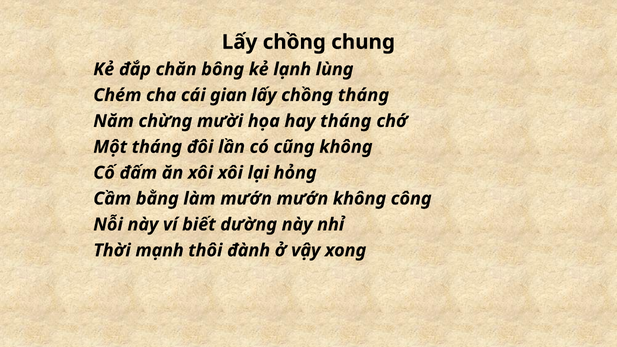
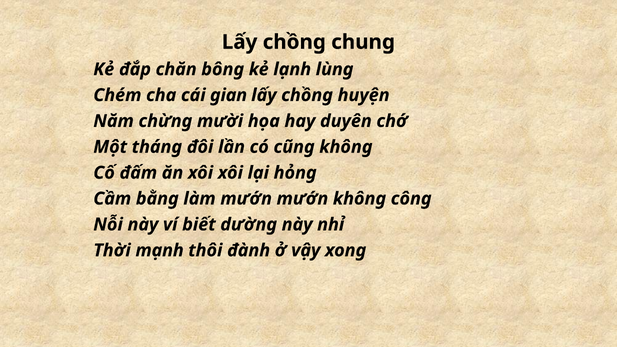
chồng tháng: tháng -> huyện (364, 95)
hay tháng: tháng -> duyên (346, 121)
